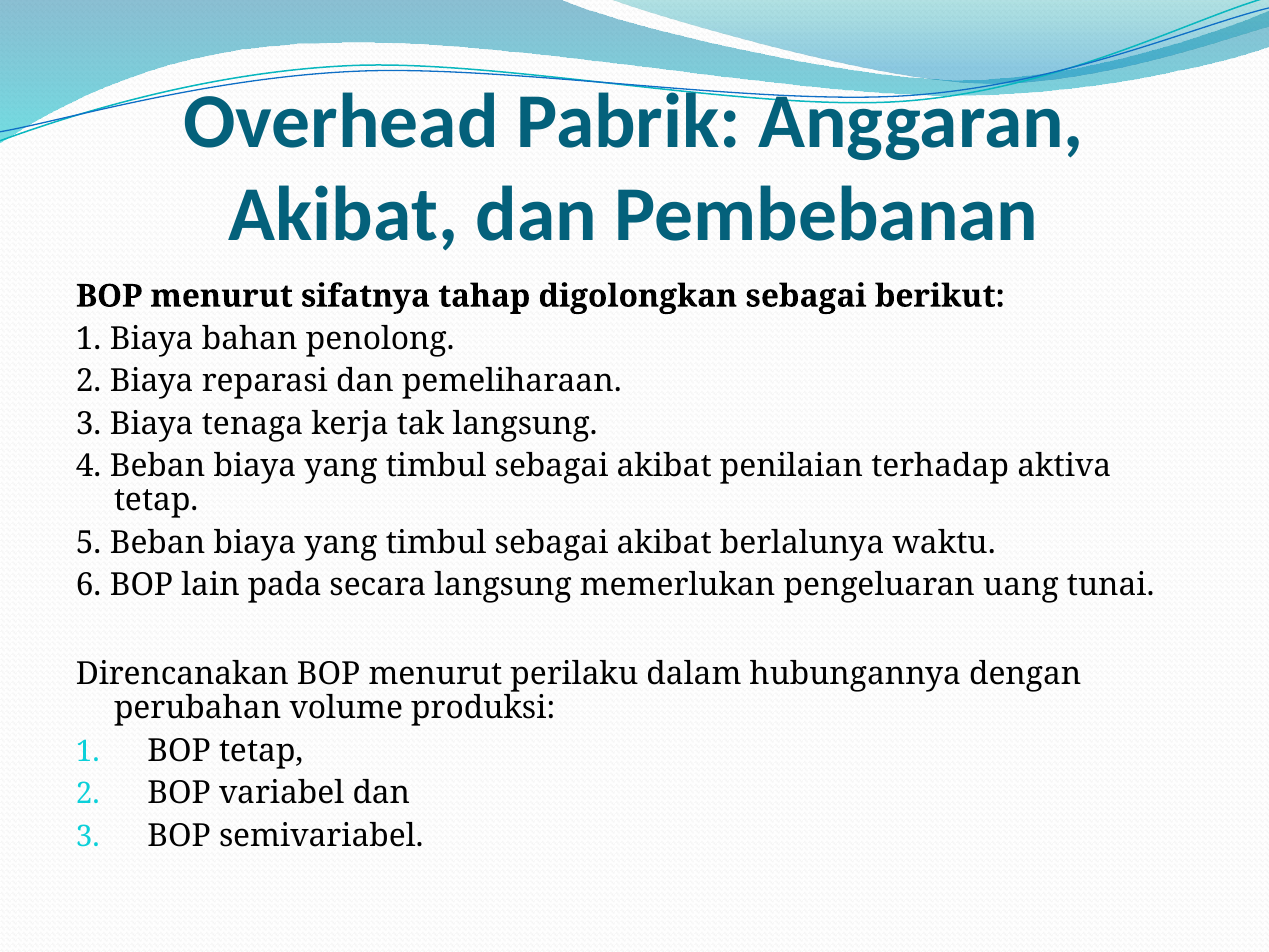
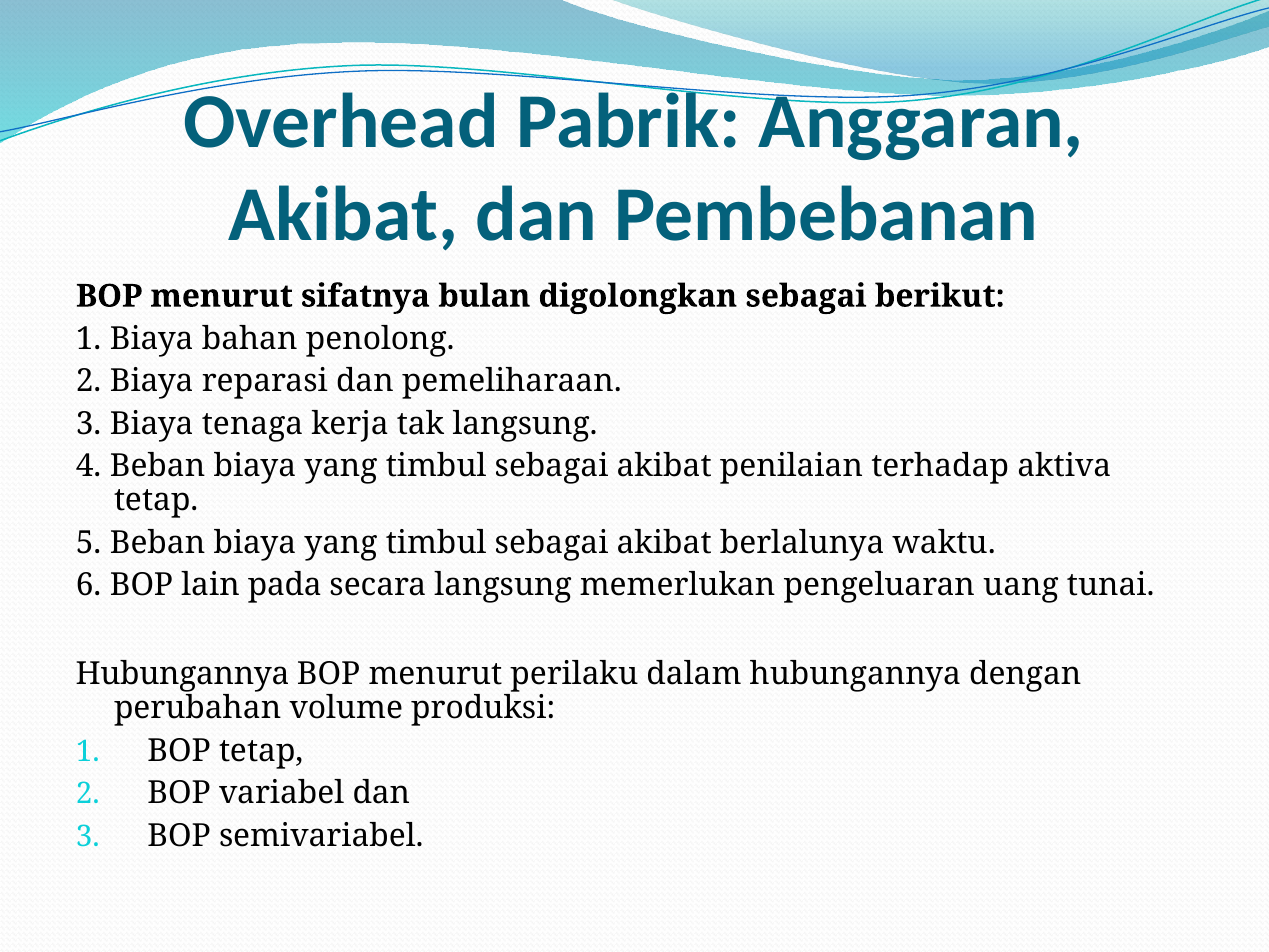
tahap: tahap -> bulan (484, 296)
Direncanakan: Direncanakan -> Hubungannya (182, 674)
